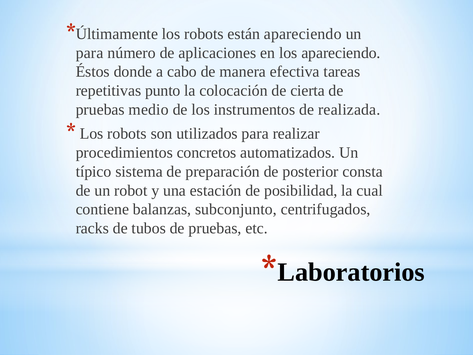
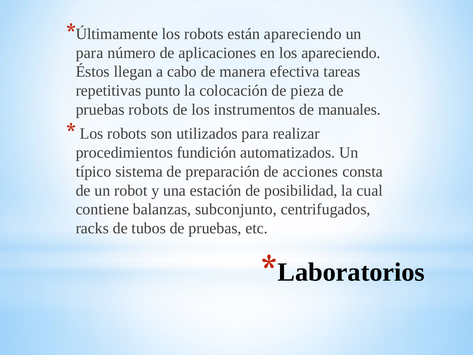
donde: donde -> llegan (133, 72)
cierta: cierta -> pieza (307, 91)
pruebas medio: medio -> robots (149, 110)
realizada: realizada -> manuales (349, 110)
concretos: concretos -> fundición (207, 153)
posterior: posterior -> acciones (310, 171)
